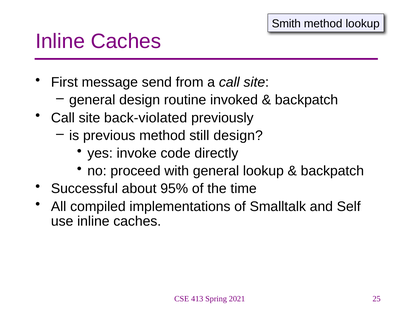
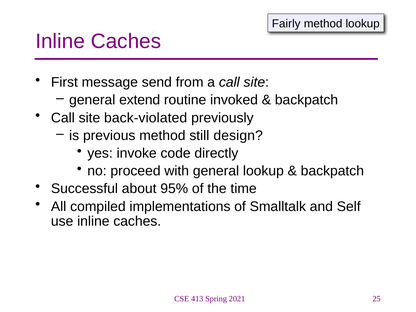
Smith: Smith -> Fairly (286, 24)
general design: design -> extend (140, 100)
